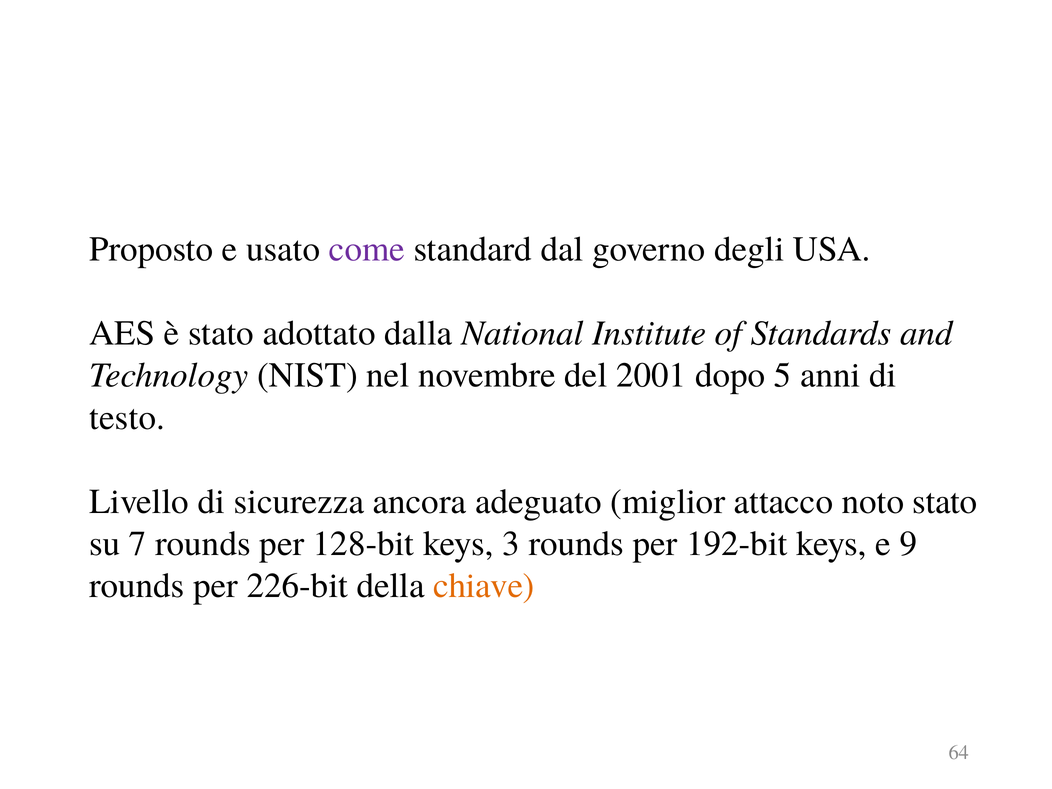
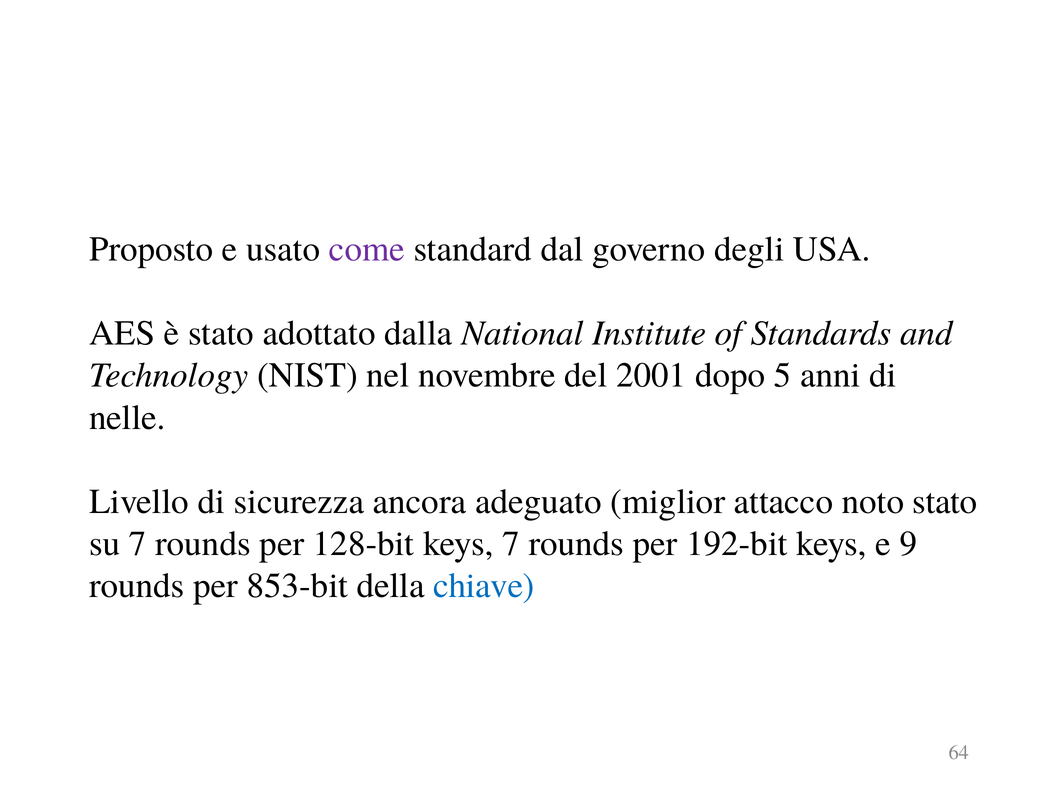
testo: testo -> nelle (127, 417)
keys 3: 3 -> 7 (511, 544)
226-bit: 226-bit -> 853-bit (297, 586)
chiave colour: orange -> blue (484, 586)
